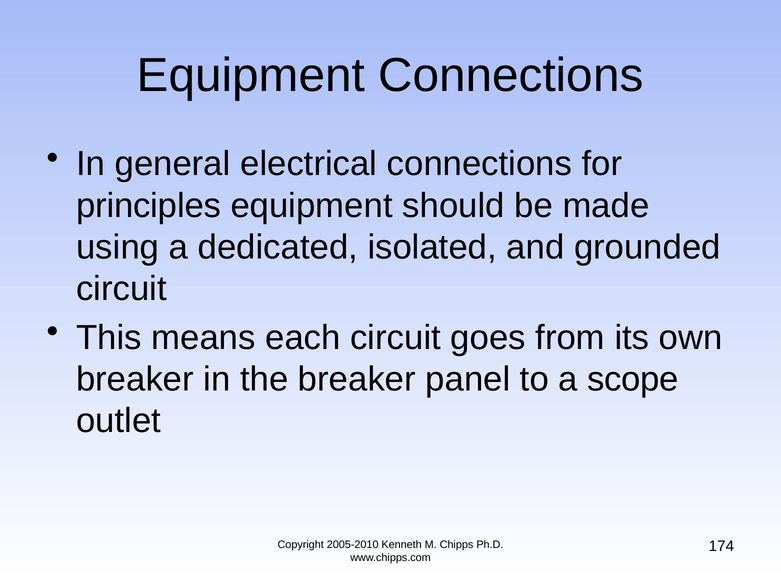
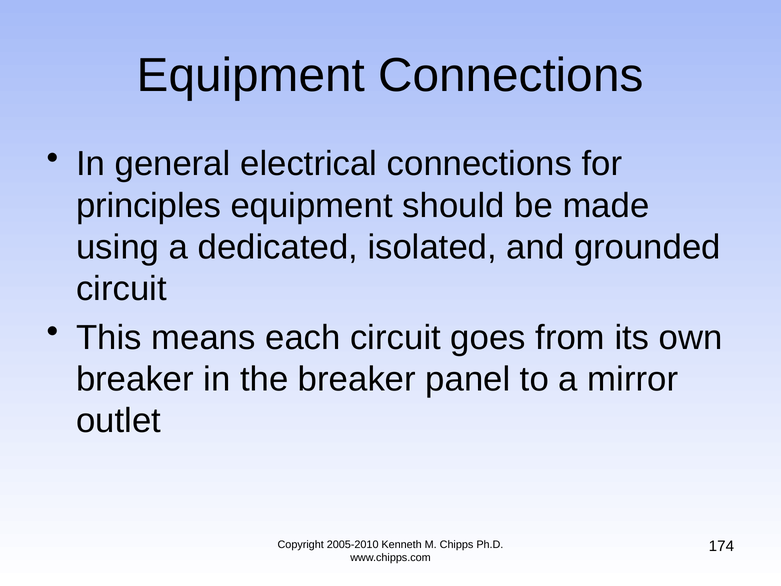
scope: scope -> mirror (633, 379)
